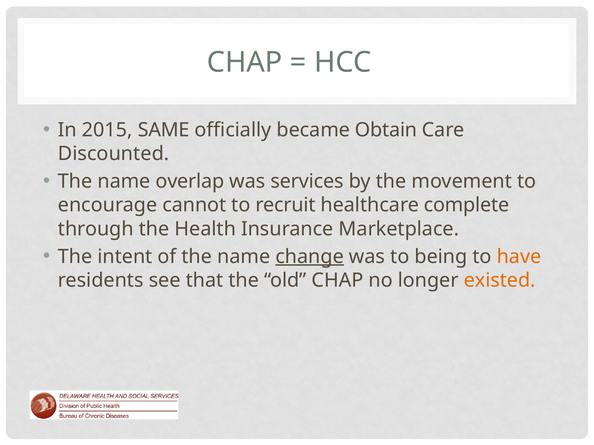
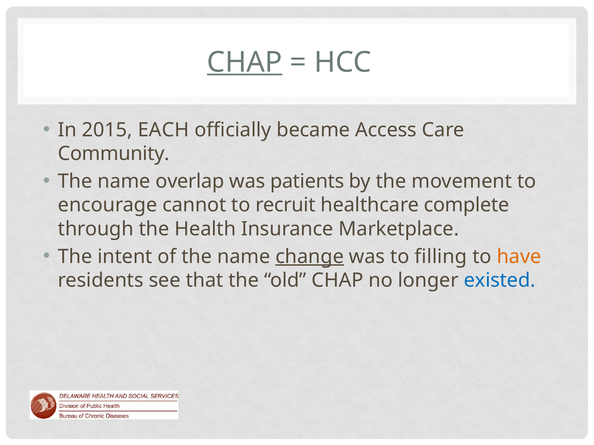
CHAP underline: none -> present (245, 62)
SAME: SAME -> EACH (163, 130)
Obtain: Obtain -> Access (386, 130)
Discounted: Discounted -> Community (114, 154)
services: services -> patients (307, 182)
being: being -> filling (441, 257)
existed colour: orange -> blue (500, 281)
